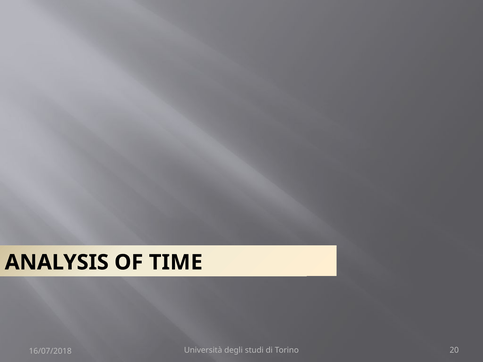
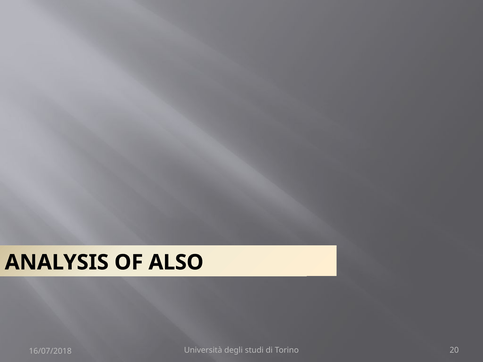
TIME: TIME -> ALSO (176, 263)
